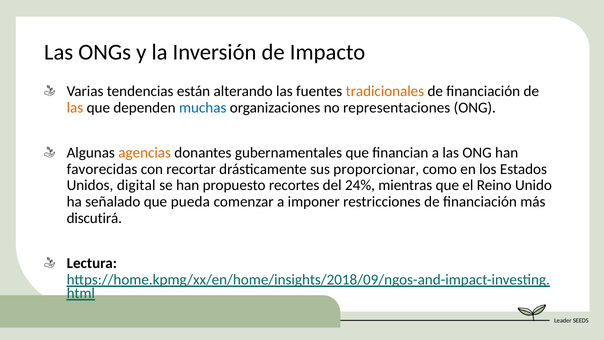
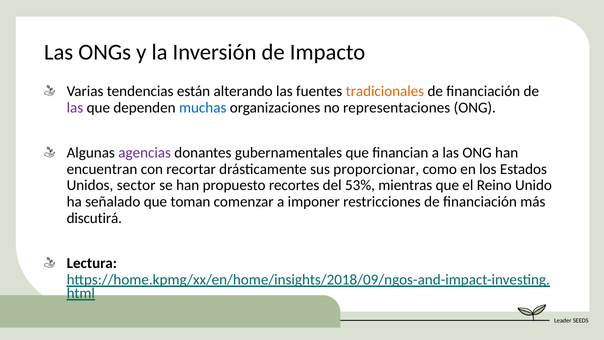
las colour: orange -> purple (75, 107)
agencias colour: orange -> purple (145, 153)
favorecidas: favorecidas -> encuentran (102, 169)
digital: digital -> sector (136, 185)
24%: 24% -> 53% (360, 185)
pueda: pueda -> toman (190, 202)
